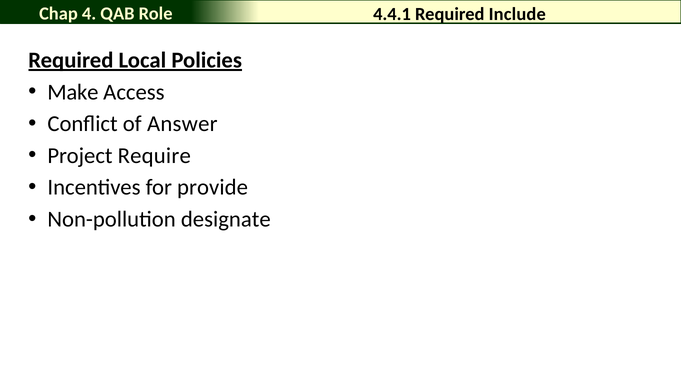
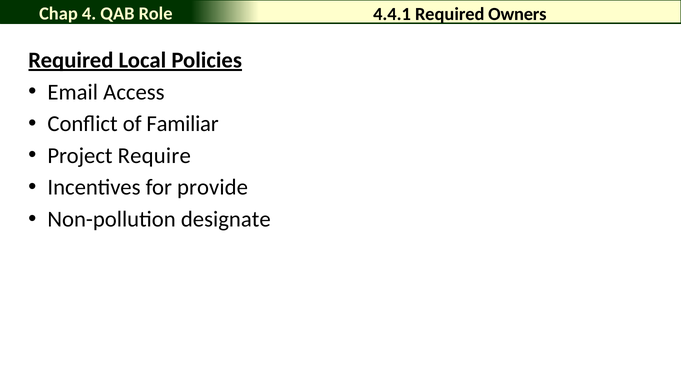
Include: Include -> Owners (517, 14)
Make: Make -> Email (73, 92)
Answer: Answer -> Familiar (183, 124)
